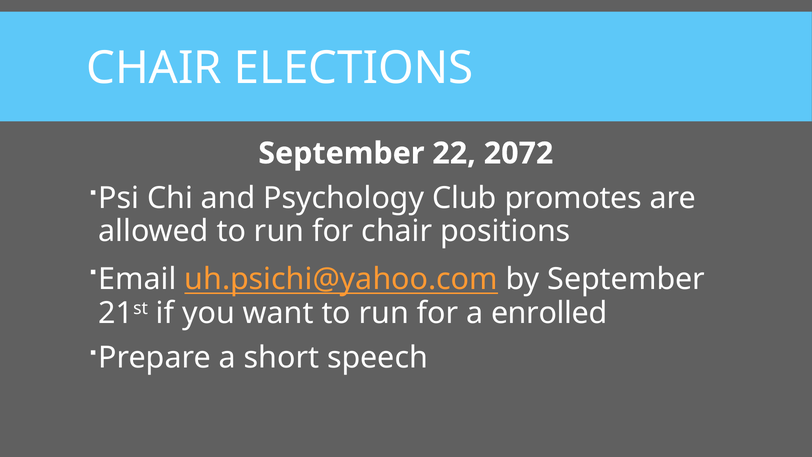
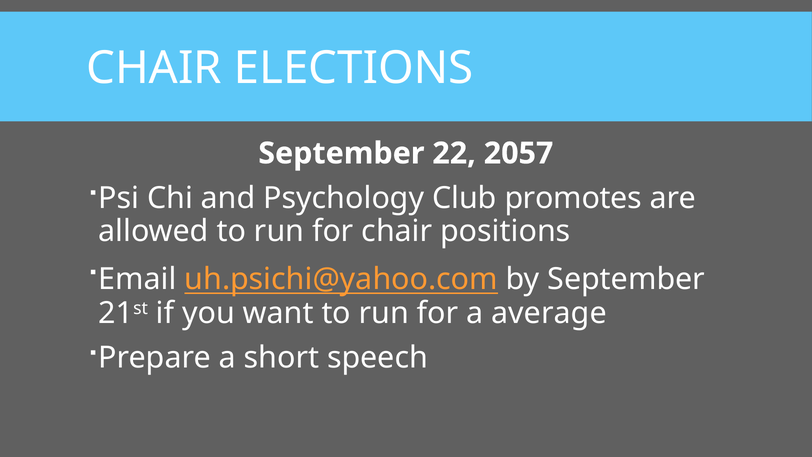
2072: 2072 -> 2057 (519, 153)
enrolled: enrolled -> average (549, 313)
